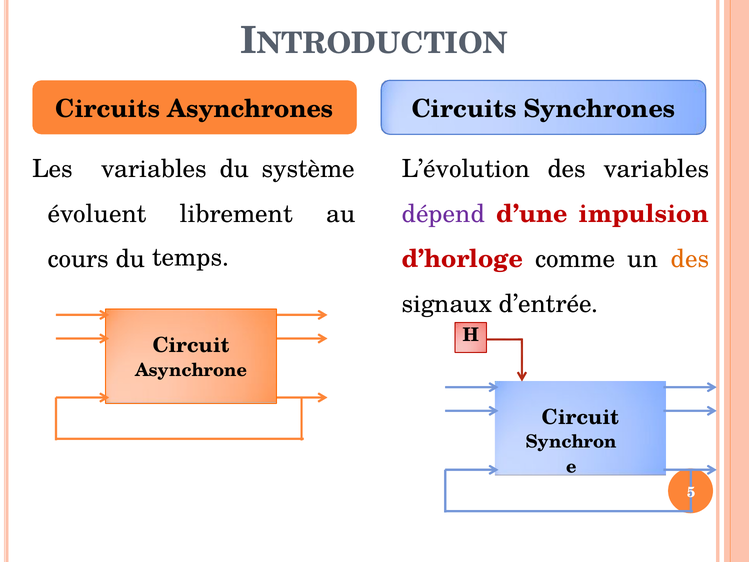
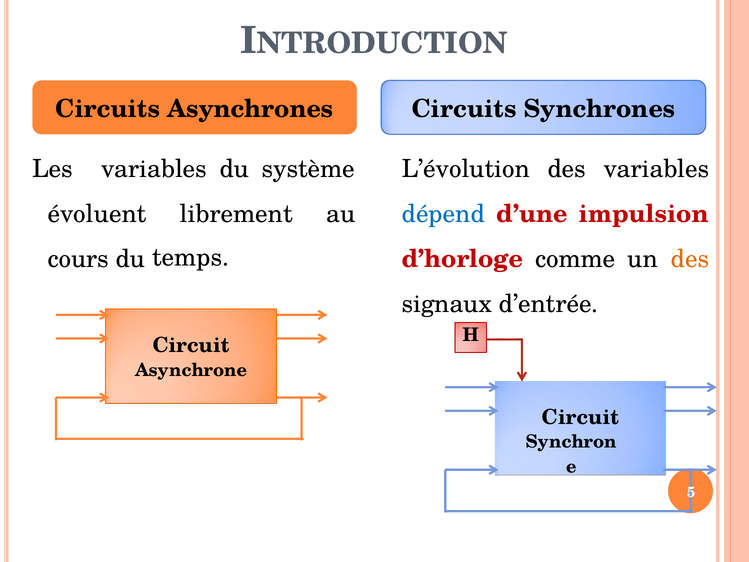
dépend colour: purple -> blue (443, 214)
